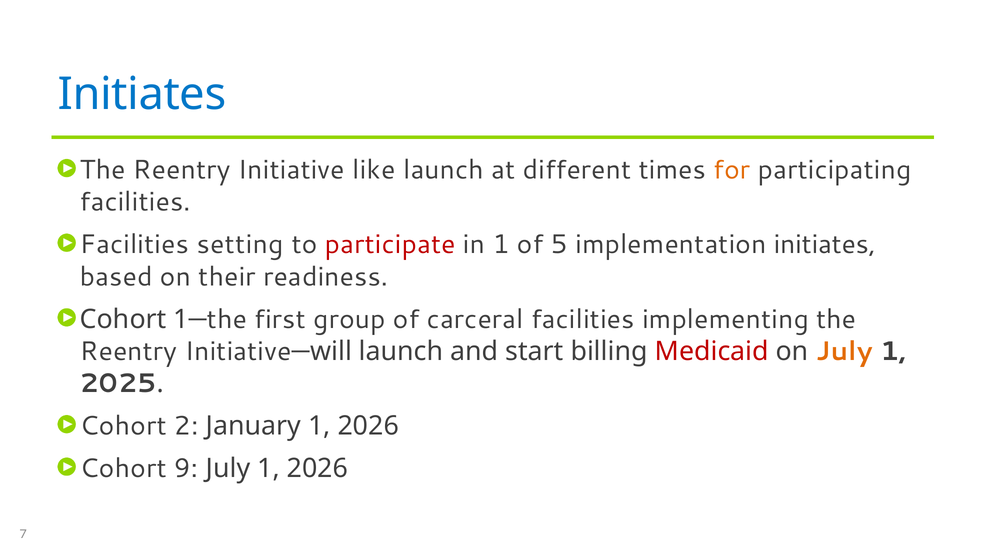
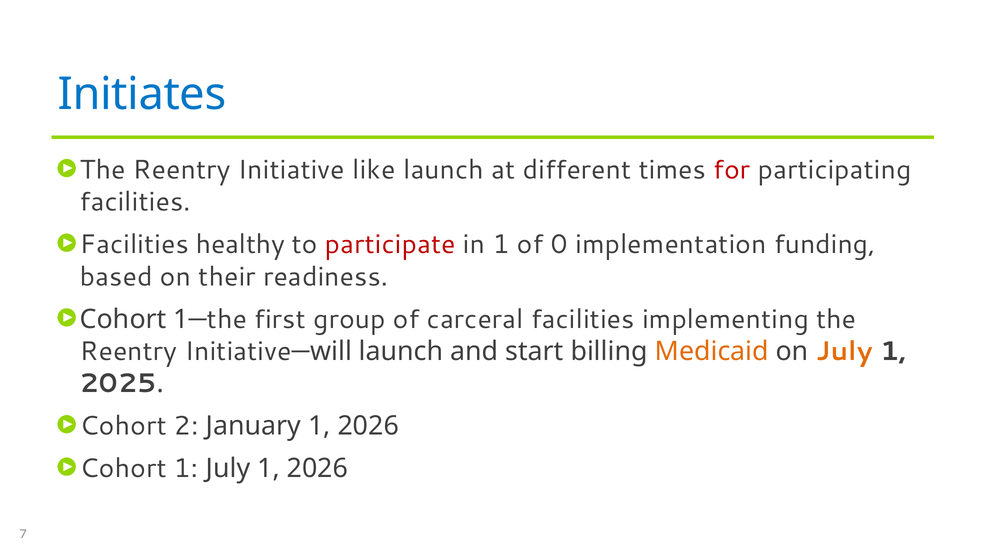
for colour: orange -> red (732, 170)
setting: setting -> healthy (240, 244)
5: 5 -> 0 (559, 244)
implementation initiates: initiates -> funding (825, 244)
Medicaid colour: red -> orange (712, 351)
9: 9 -> 1 (186, 468)
